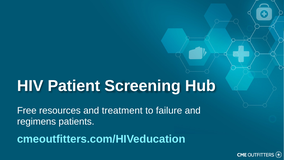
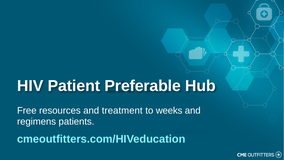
Screening: Screening -> Preferable (143, 86)
failure: failure -> weeks (169, 110)
